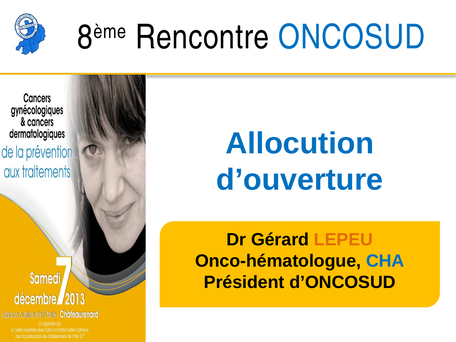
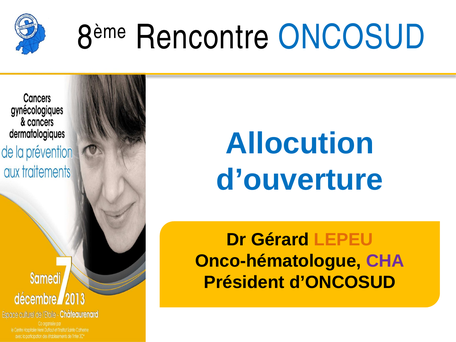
CHA colour: blue -> purple (385, 261)
